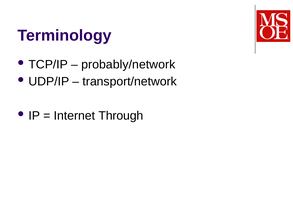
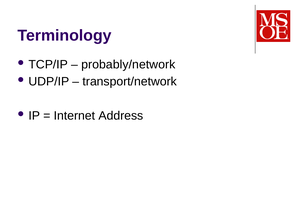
Through: Through -> Address (121, 116)
